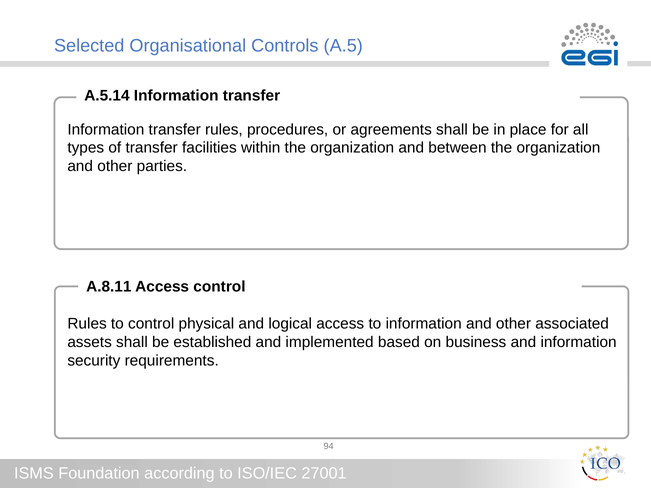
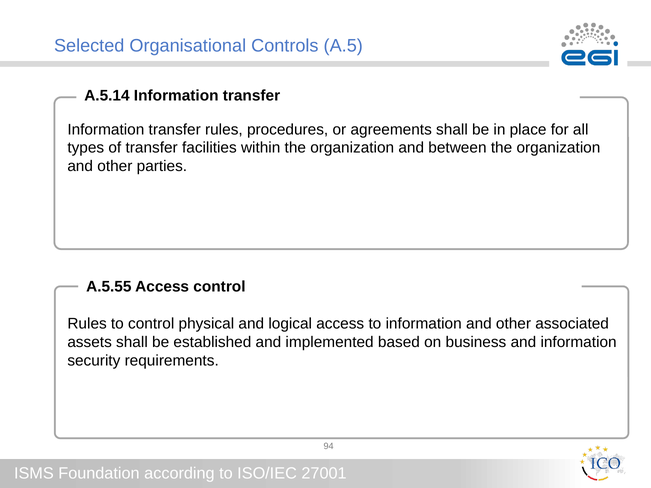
A.8.11: A.8.11 -> A.5.55 (109, 287)
